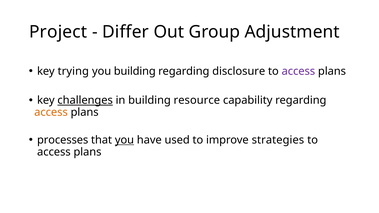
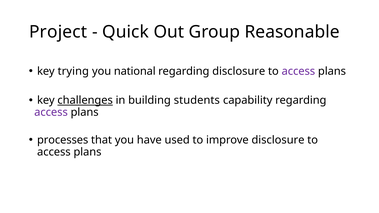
Differ: Differ -> Quick (126, 32)
Adjustment: Adjustment -> Reasonable (292, 32)
you building: building -> national (135, 71)
resource: resource -> students (197, 100)
access colour: orange -> purple (51, 112)
you underline: present -> none (124, 140)
improve strategies: strategies -> disclosure (278, 140)
